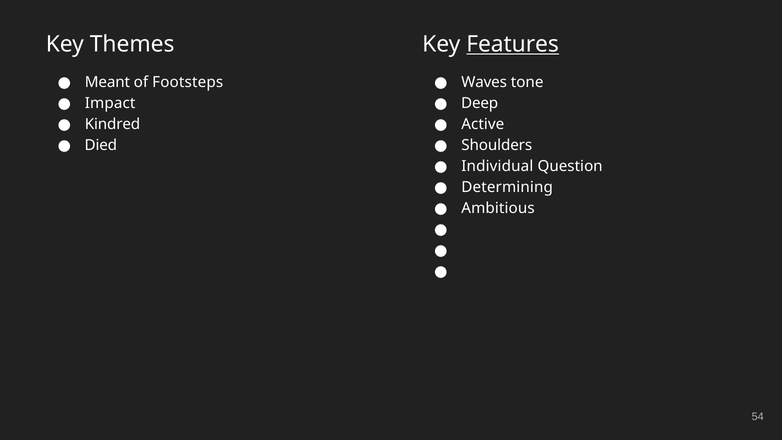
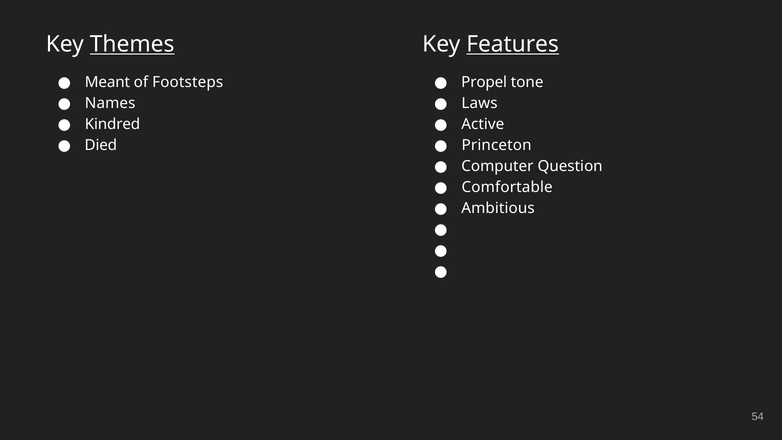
Themes underline: none -> present (132, 44)
Waves: Waves -> Propel (484, 82)
Impact: Impact -> Names (110, 103)
Deep: Deep -> Laws (479, 103)
Shoulders: Shoulders -> Princeton (497, 145)
Individual: Individual -> Computer (497, 166)
Determining: Determining -> Comfortable (507, 187)
